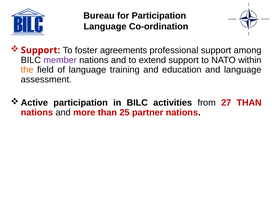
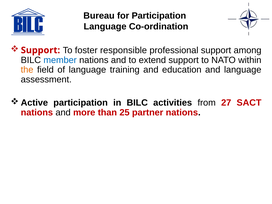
agreements: agreements -> responsible (124, 50)
member colour: purple -> blue (60, 60)
27 THAN: THAN -> SACT (249, 103)
